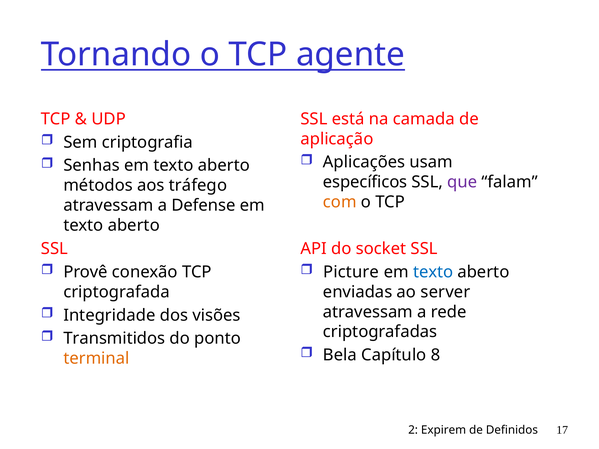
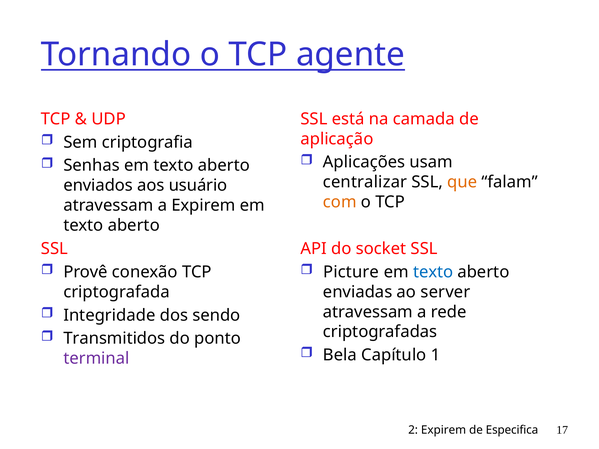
específicos: específicos -> centralizar (365, 182)
que colour: purple -> orange (462, 182)
métodos: métodos -> enviados (98, 186)
tráfego: tráfego -> usuário (198, 186)
a Defense: Defense -> Expirem (203, 206)
visões: visões -> sendo (216, 315)
8: 8 -> 1 (435, 355)
terminal colour: orange -> purple (96, 359)
Definidos: Definidos -> Especifica (512, 430)
